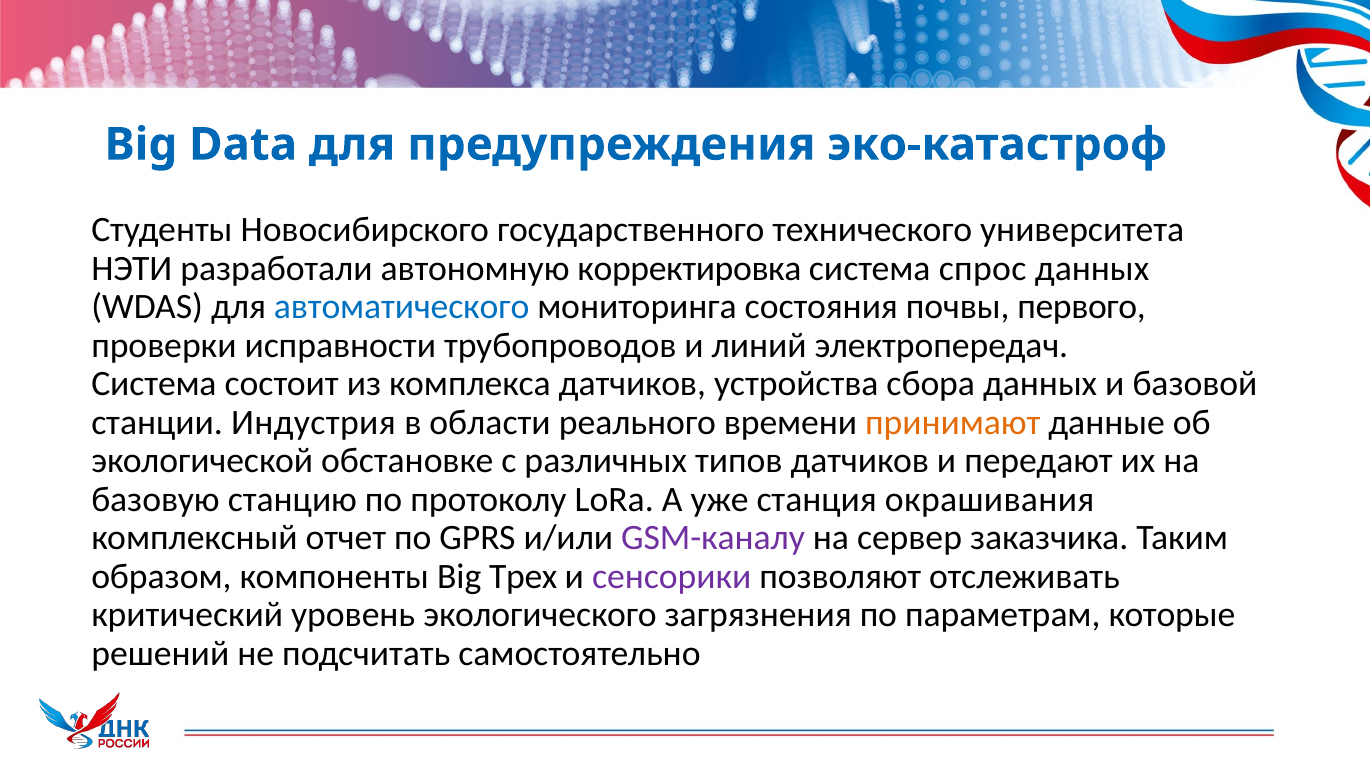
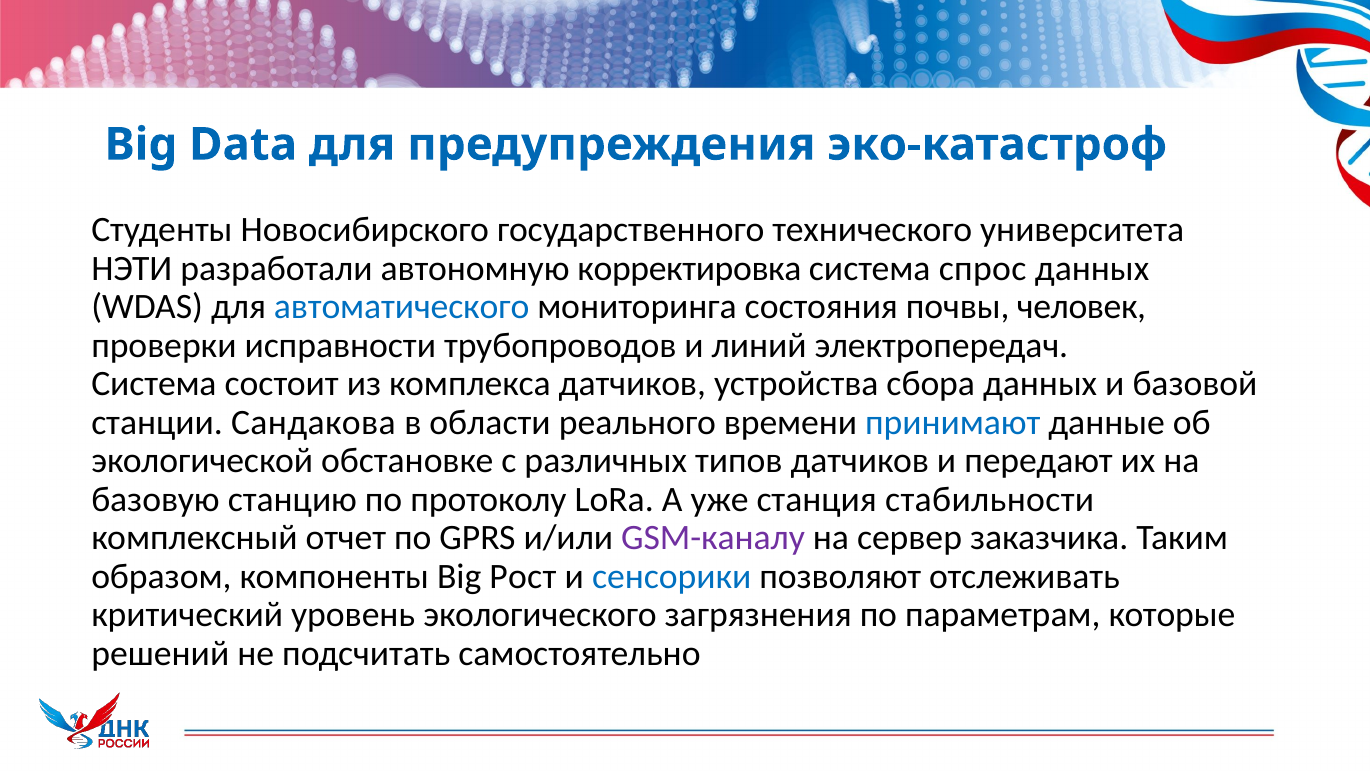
первого: первого -> человек (1082, 307)
Индустрия: Индустрия -> Сандакова (313, 422)
принимают colour: orange -> blue (953, 422)
окрашивания: окрашивания -> стабильности (990, 499)
Трех: Трех -> Рост (523, 576)
сенсорики colour: purple -> blue (672, 576)
